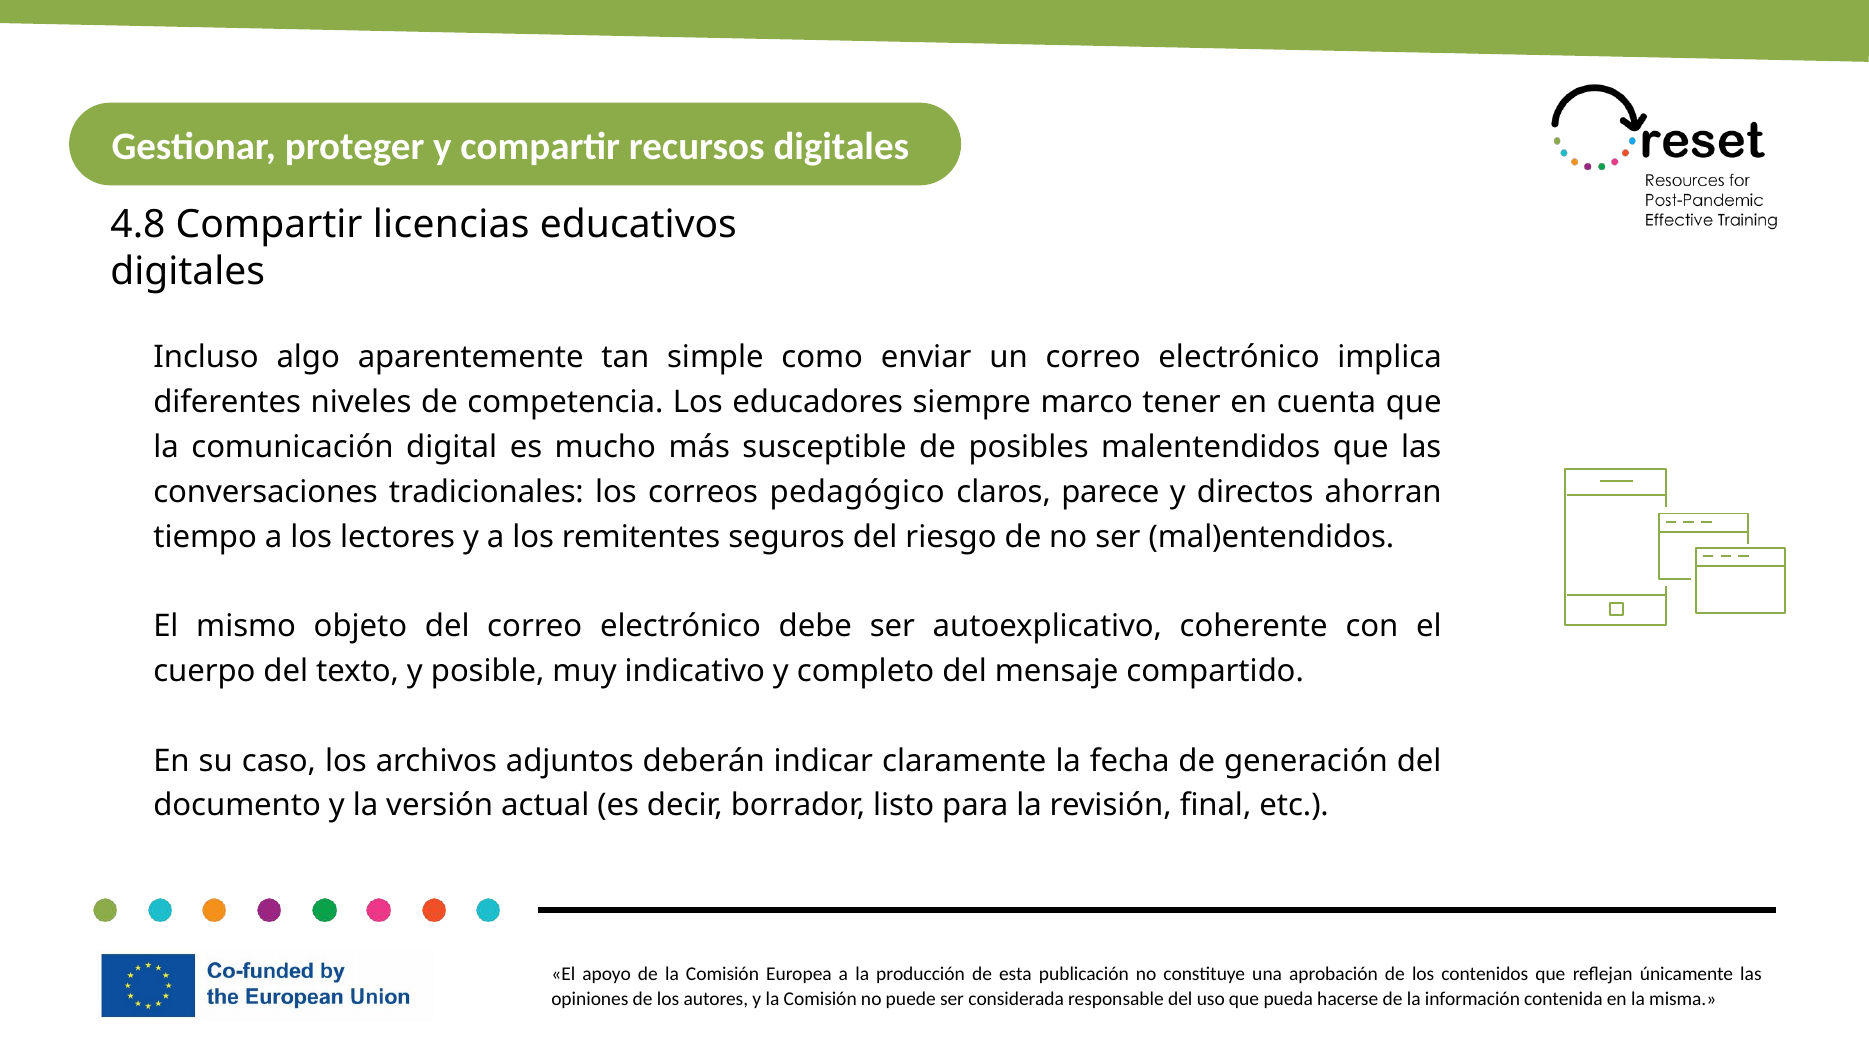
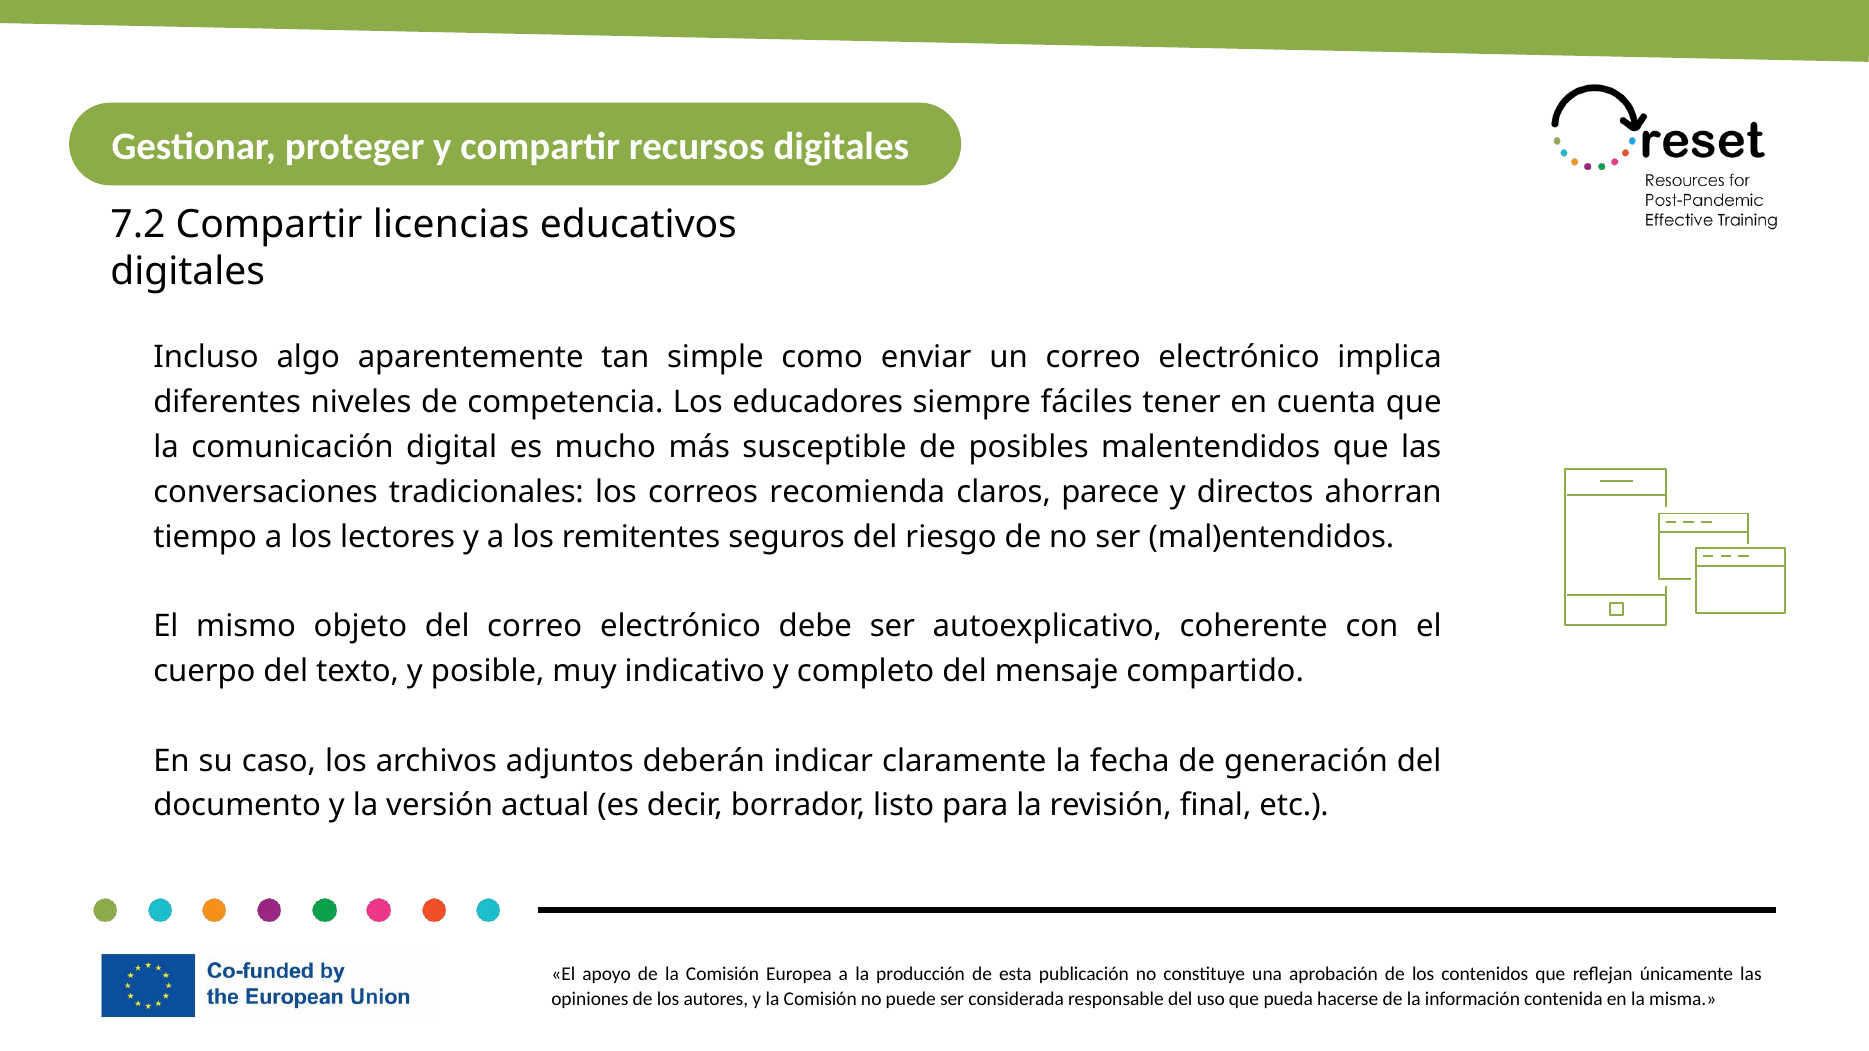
4.8: 4.8 -> 7.2 (138, 225)
marco: marco -> fáciles (1087, 403)
pedagógico: pedagógico -> recomienda (857, 492)
